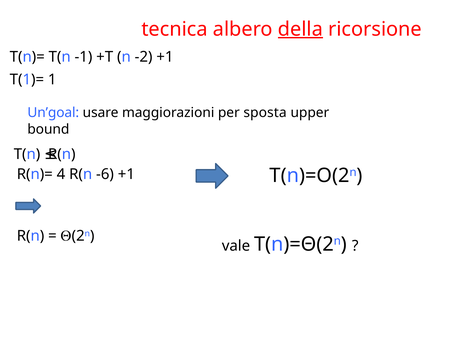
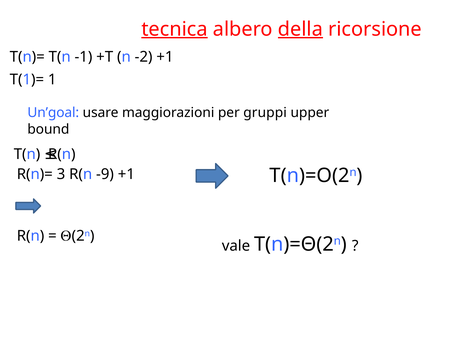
tecnica underline: none -> present (175, 29)
sposta: sposta -> gruppi (265, 113)
4: 4 -> 3 (61, 174)
-6: -6 -> -9 (105, 174)
